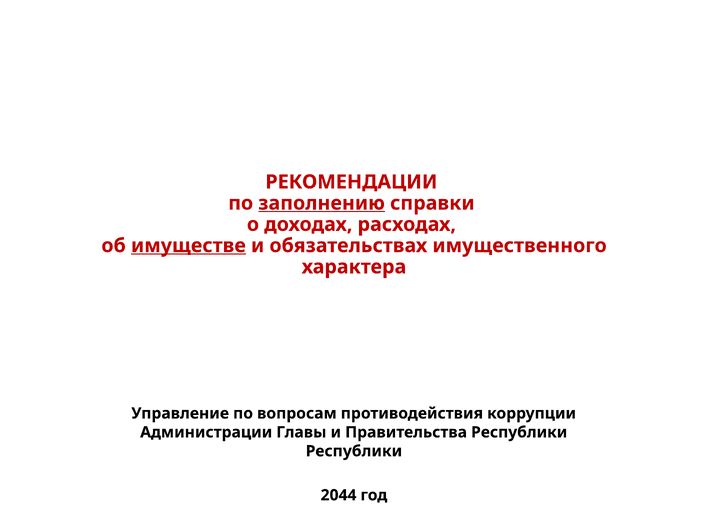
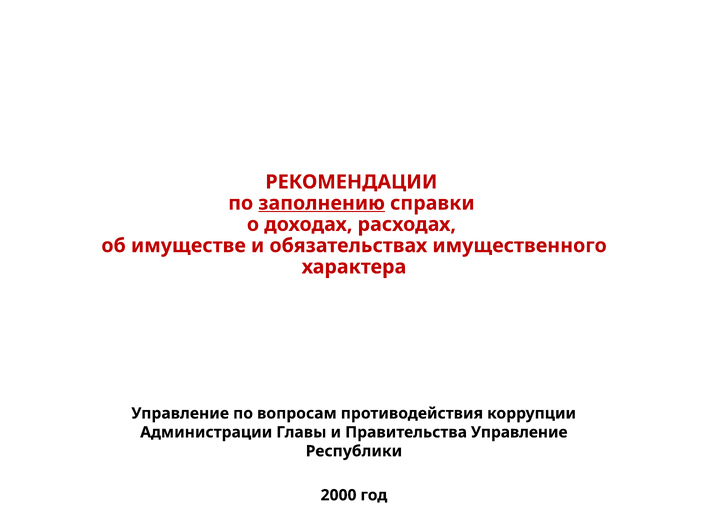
имуществе underline: present -> none (188, 246)
Правительства Республики: Республики -> Управление (519, 432)
2044: 2044 -> 2000 (339, 495)
